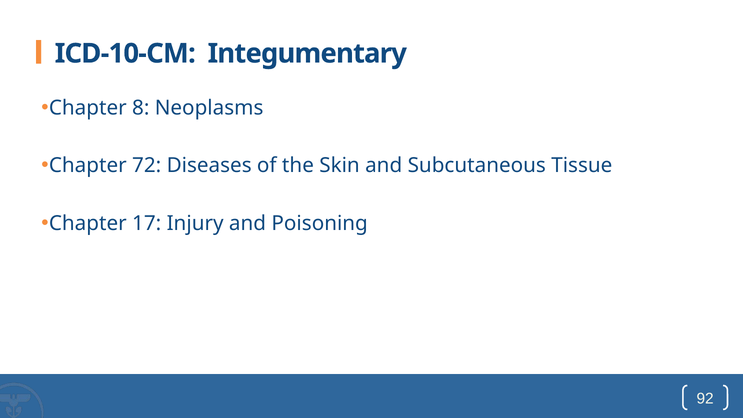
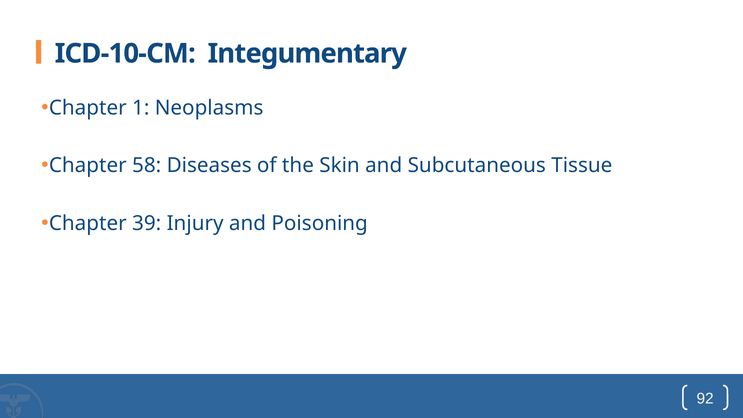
8: 8 -> 1 (141, 108)
72: 72 -> 58 (147, 166)
17: 17 -> 39 (147, 223)
